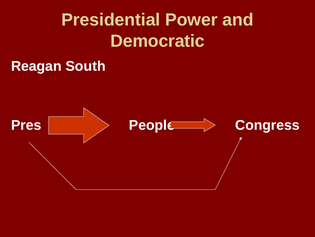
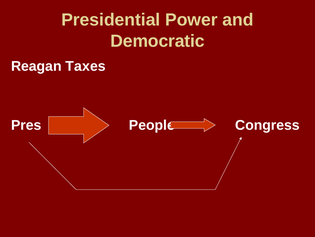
South: South -> Taxes (86, 66)
